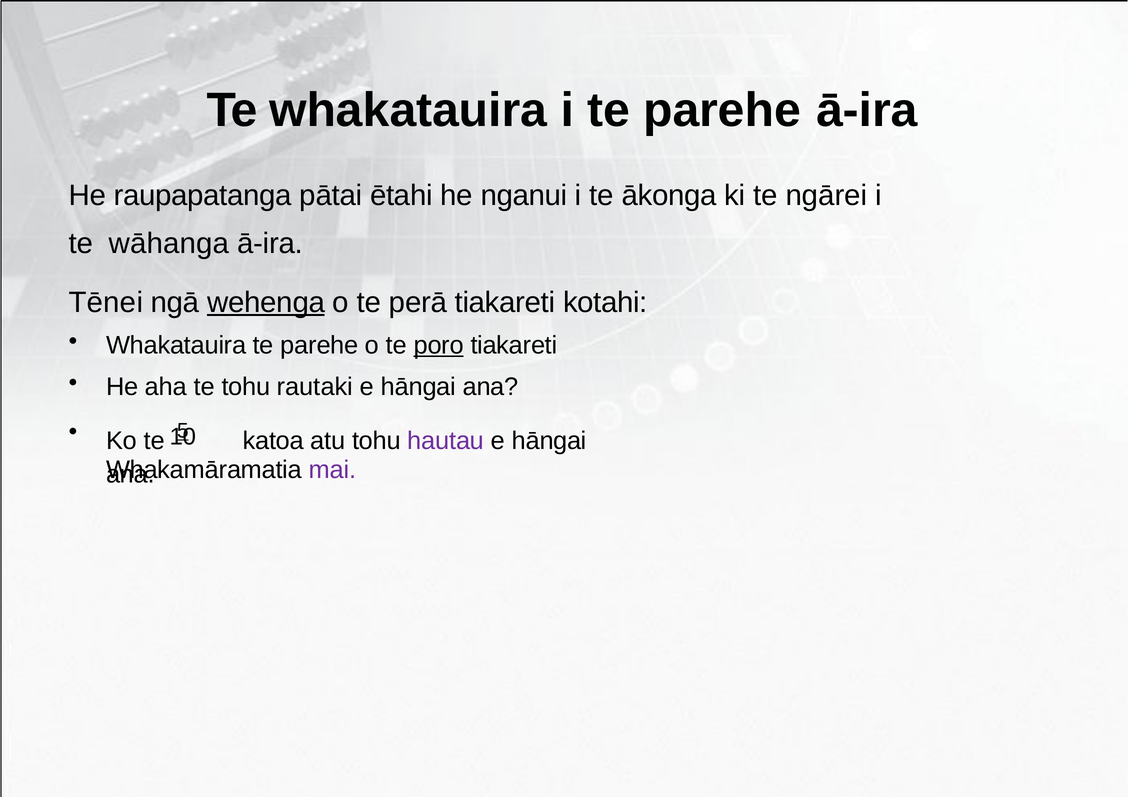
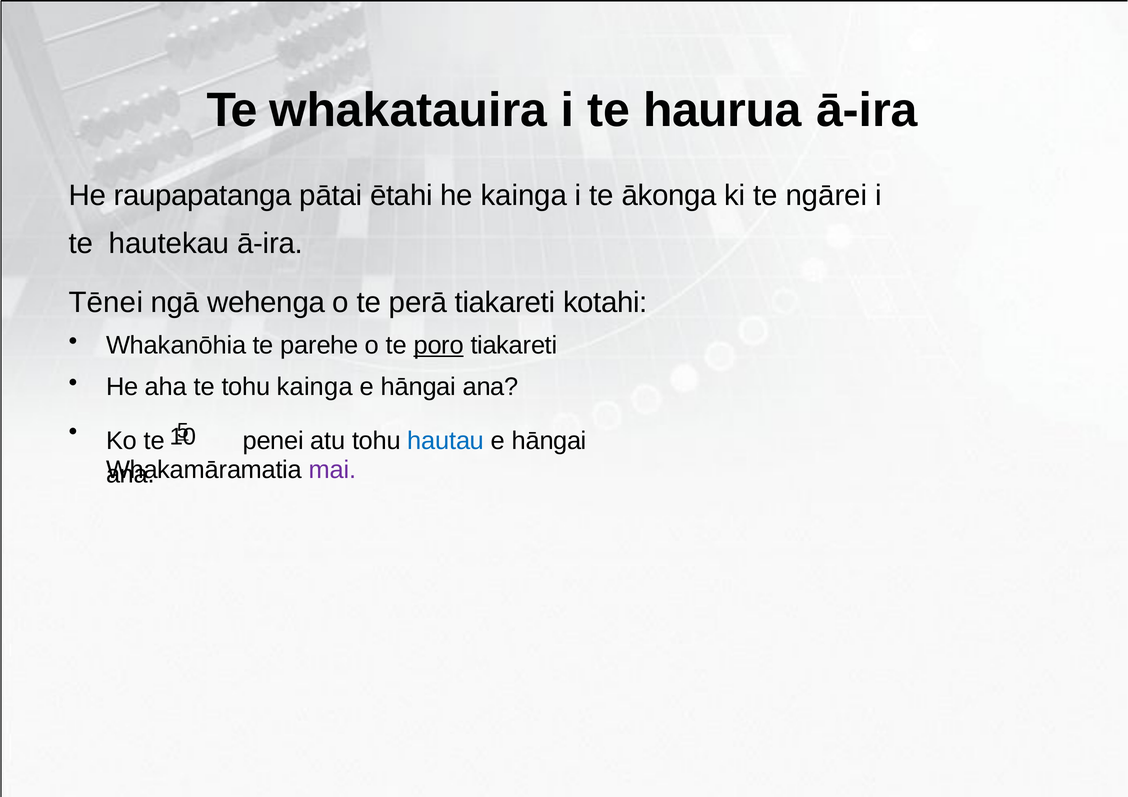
i te parehe: parehe -> haurua (722, 110)
he nganui: nganui -> kainga (524, 195)
wāhanga: wāhanga -> hautekau (169, 243)
wehenga underline: present -> none (266, 302)
Whakatauira: Whakatauira -> Whakanōhia (176, 345)
tohu rautaki: rautaki -> kainga (315, 387)
katoa: katoa -> penei (273, 441)
hautau colour: purple -> blue (446, 441)
